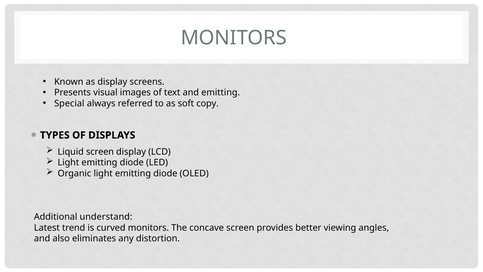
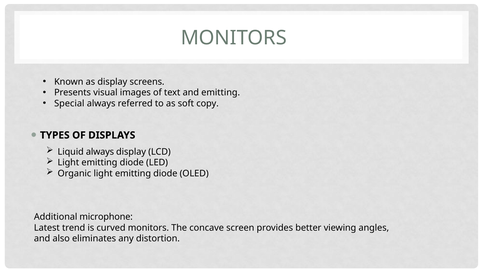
Liquid screen: screen -> always (100, 152)
understand: understand -> microphone (106, 217)
